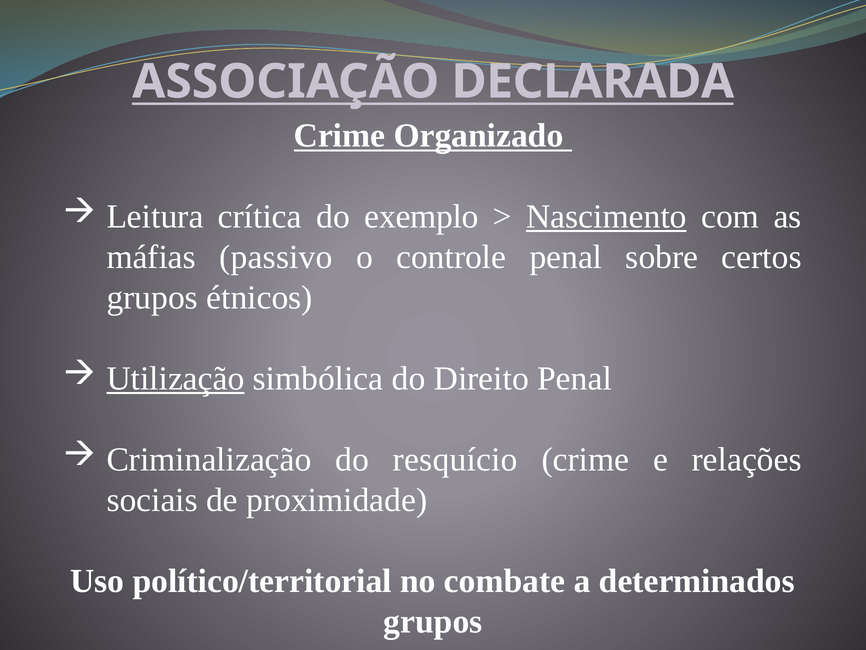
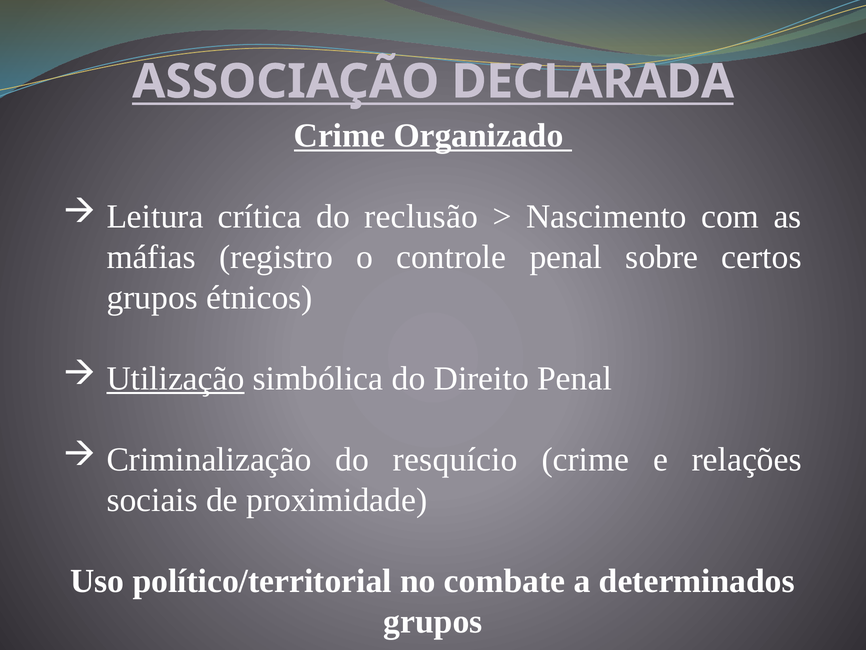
exemplo: exemplo -> reclusão (421, 217)
Nascimento underline: present -> none (606, 217)
passivo: passivo -> registro (276, 257)
